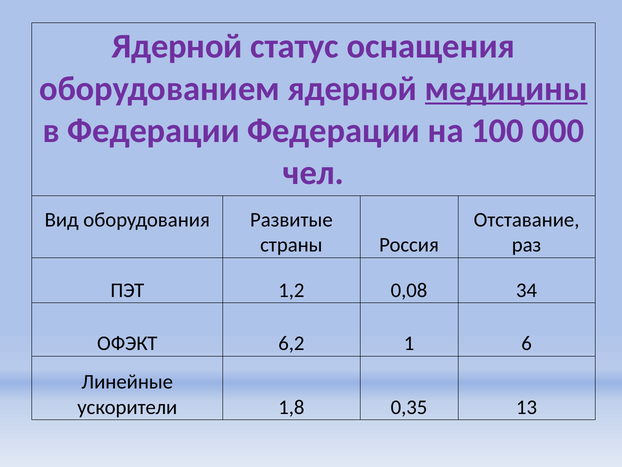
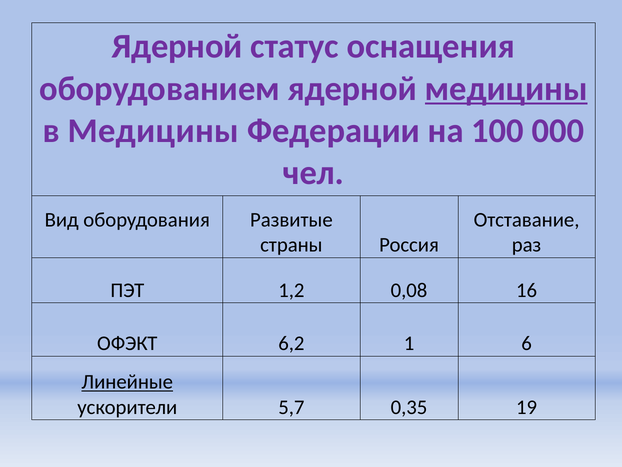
в Федерации: Федерации -> Медицины (153, 131)
34: 34 -> 16 (527, 290)
Линейные underline: none -> present (127, 382)
1,8: 1,8 -> 5,7 (291, 407)
13: 13 -> 19 (527, 407)
